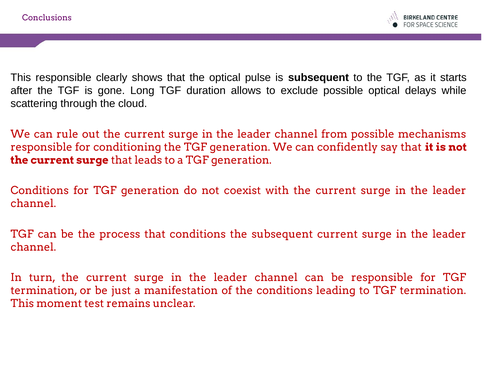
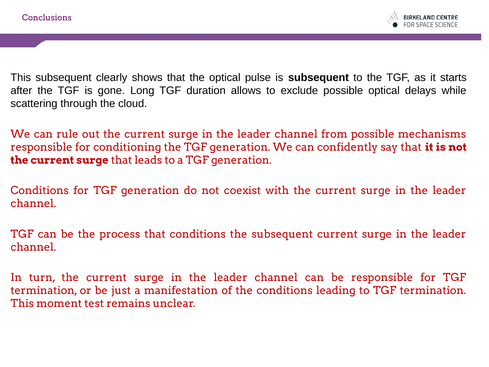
This responsible: responsible -> subsequent (64, 78)
